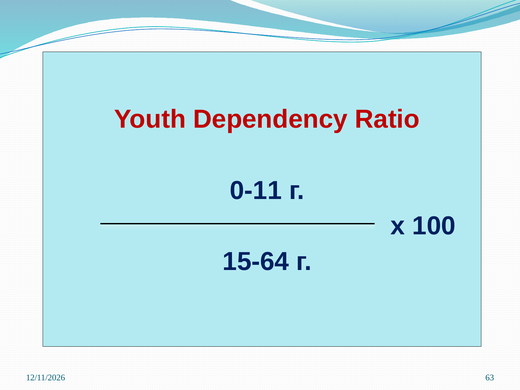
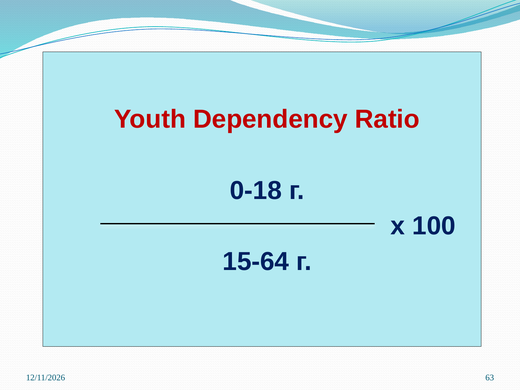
0-11: 0-11 -> 0-18 (256, 190)
